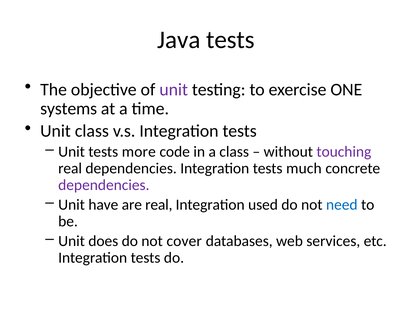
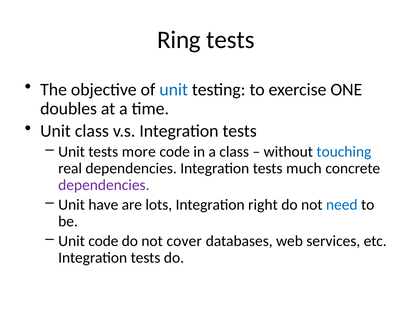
Java: Java -> Ring (179, 40)
unit colour: purple -> blue (174, 89)
systems: systems -> doubles (69, 109)
touching colour: purple -> blue (344, 152)
are real: real -> lots (159, 205)
used: used -> right (263, 205)
Unit does: does -> code (103, 241)
